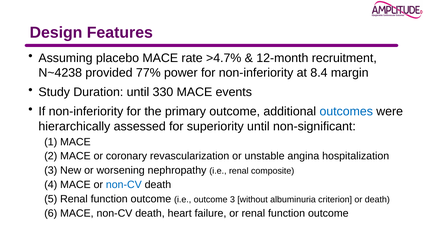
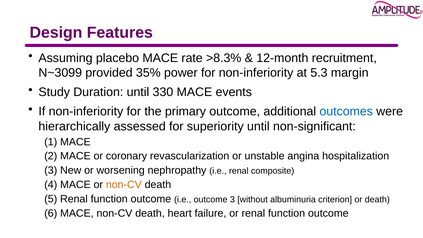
>4.7%: >4.7% -> >8.3% (224, 58)
N~4238: N~4238 -> N~3099 (60, 73)
77%: 77% -> 35% (148, 73)
8.4: 8.4 -> 5.3 (319, 73)
non-CV colour: blue -> orange (124, 185)
